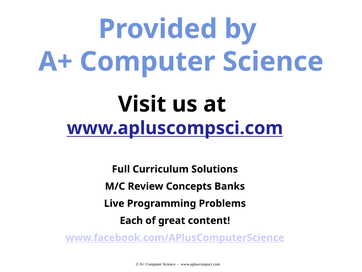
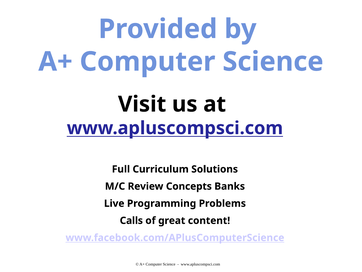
Each: Each -> Calls (131, 220)
